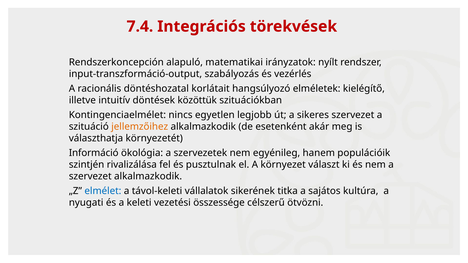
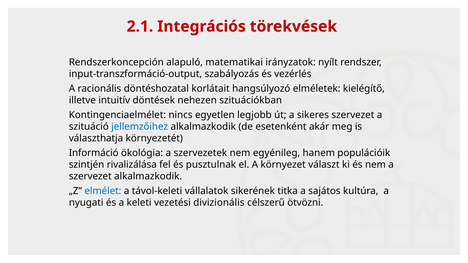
7.4: 7.4 -> 2.1 (140, 26)
közöttük: közöttük -> nehezen (197, 101)
jellemzőihez colour: orange -> blue (140, 127)
összessége: összessége -> divizionális (219, 203)
